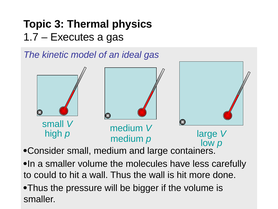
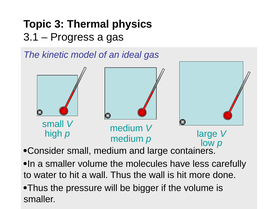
1.7: 1.7 -> 3.1 (31, 37)
Executes: Executes -> Progress (72, 37)
could: could -> water (45, 175)
